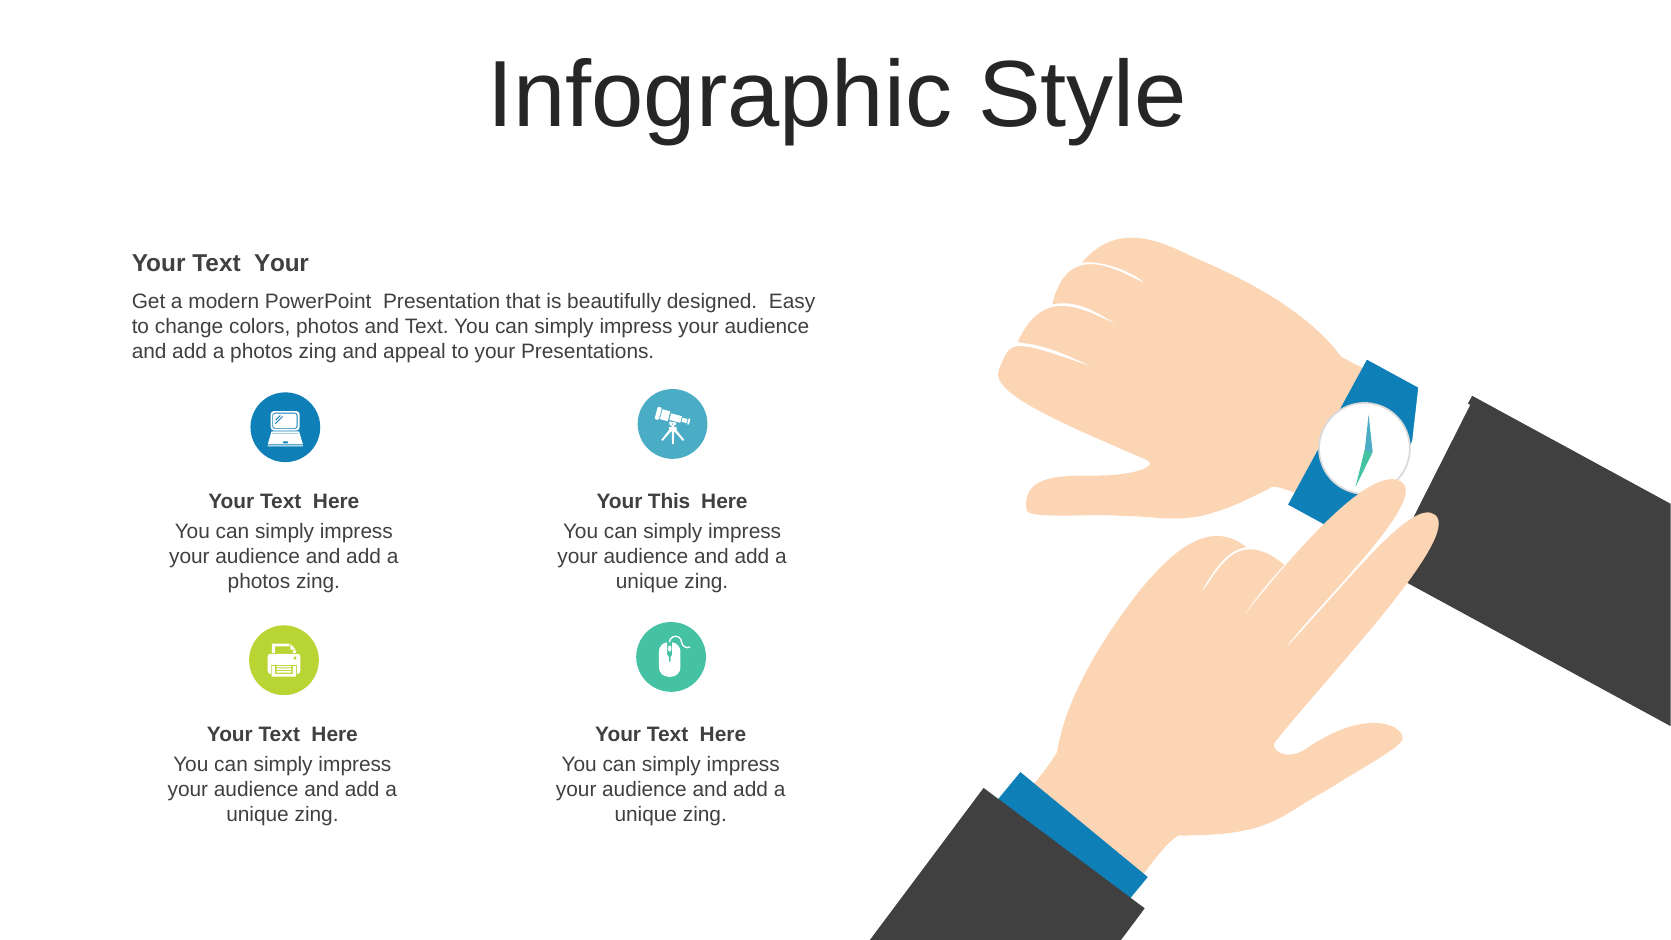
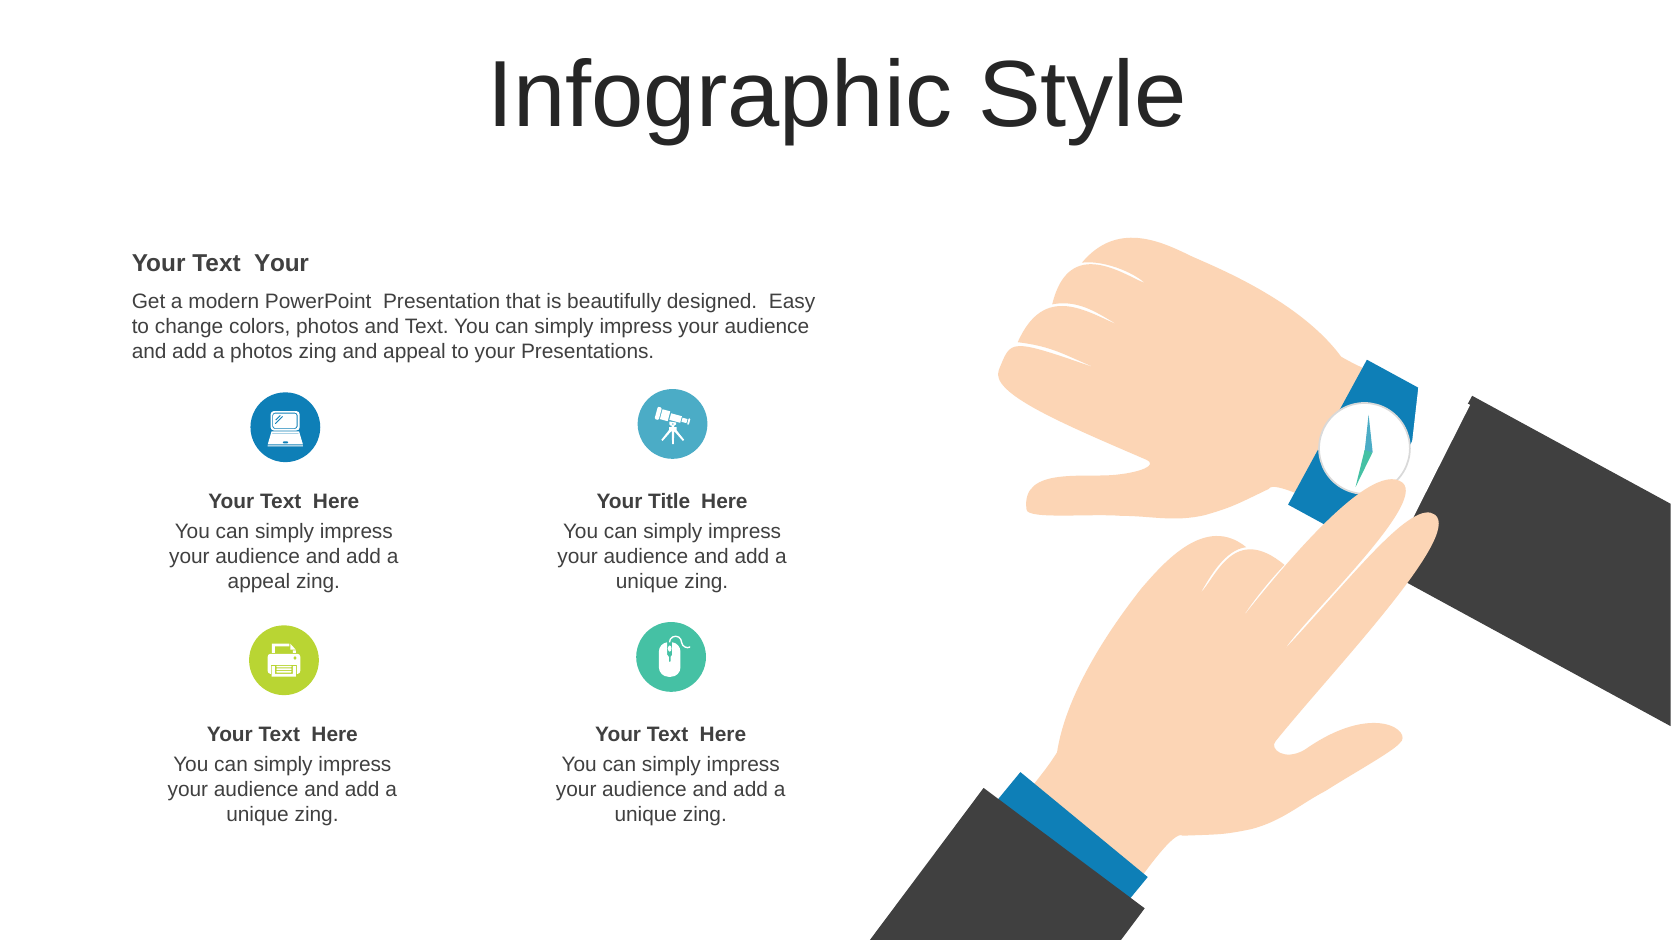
This: This -> Title (669, 502)
photos: photos -> appeal (259, 582)
